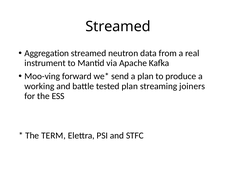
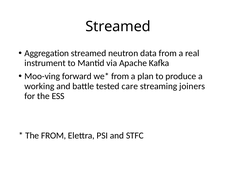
send: send -> from (120, 76)
tested plan: plan -> care (130, 86)
The TERM: TERM -> FROM (54, 136)
